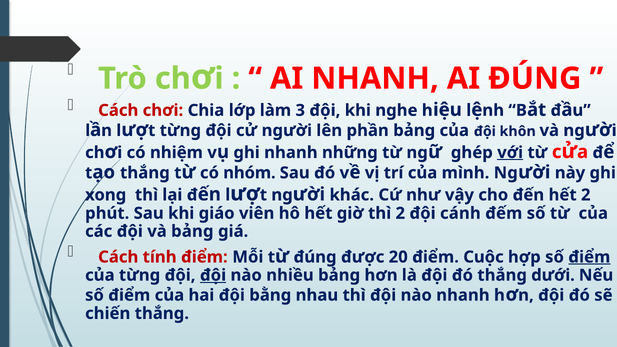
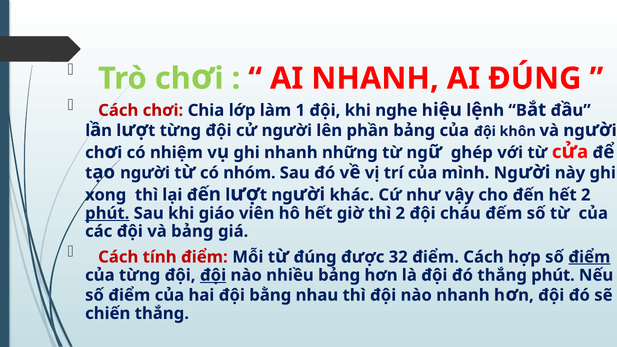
3: 3 -> 1 (300, 110)
với underline: present -> none (510, 153)
thắng: thắng -> người (145, 173)
phút underline: none -> present (107, 213)
cánh: cánh -> cháu (460, 213)
20: 20 -> 32 (398, 257)
điểm Cuộc: Cuộc -> Cách (483, 257)
thắng dưới: dưới -> phút (553, 275)
